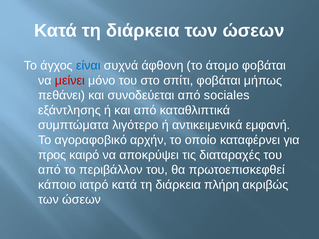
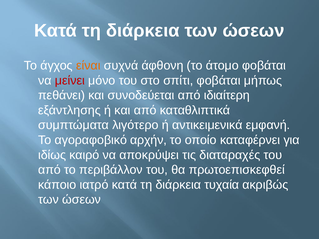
είναι colour: blue -> orange (88, 66)
sociales: sociales -> ιδιαίτερη (227, 95)
προς: προς -> ιδίως (52, 155)
πλήρη: πλήρη -> τυχαία (222, 185)
